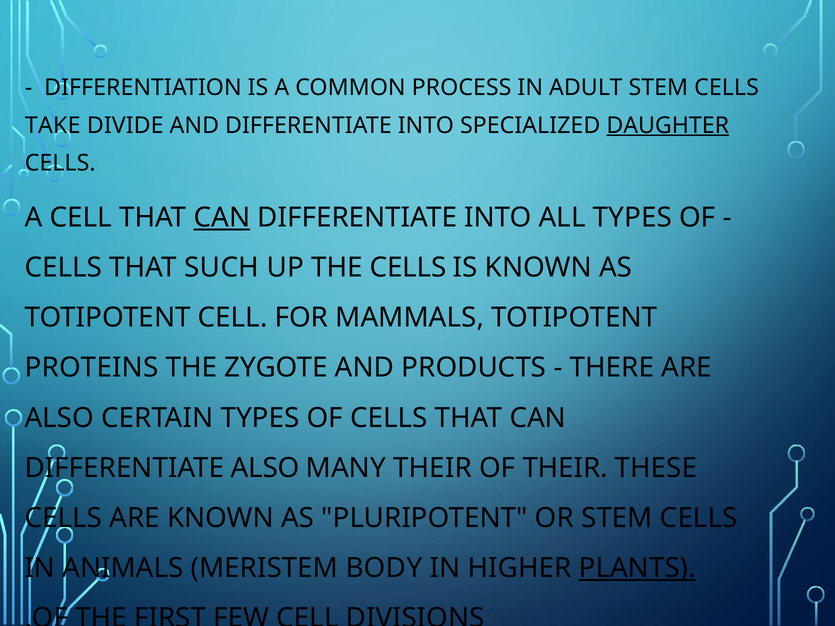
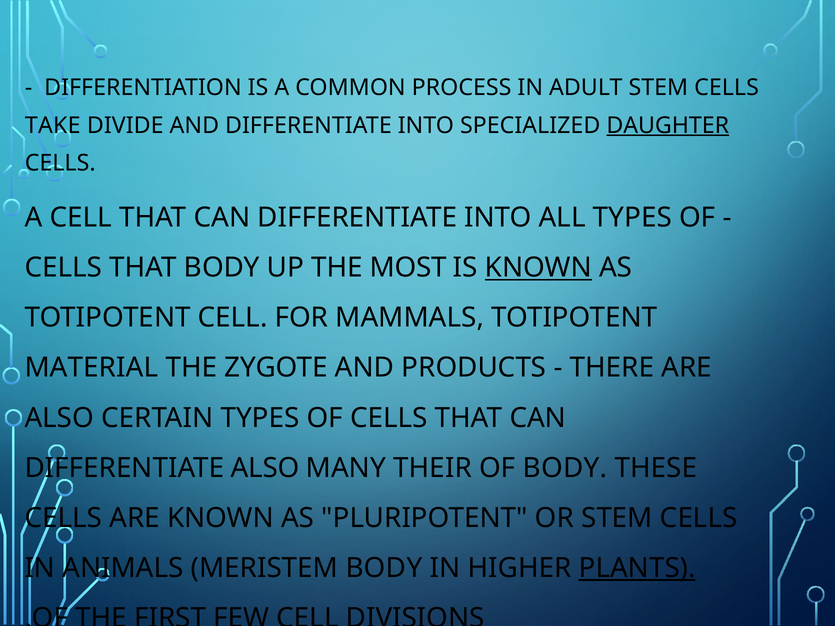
CAN underline: present -> none (222, 218)
THAT SUCH: SUCH -> BODY (222, 268)
THE CELLS: CELLS -> MOST (408, 268)
KNOWN underline: none -> present (538, 268)
PROTEINS: PROTEINS -> MATERIAL (92, 368)
OF THEIR: THEIR -> BODY (565, 468)
